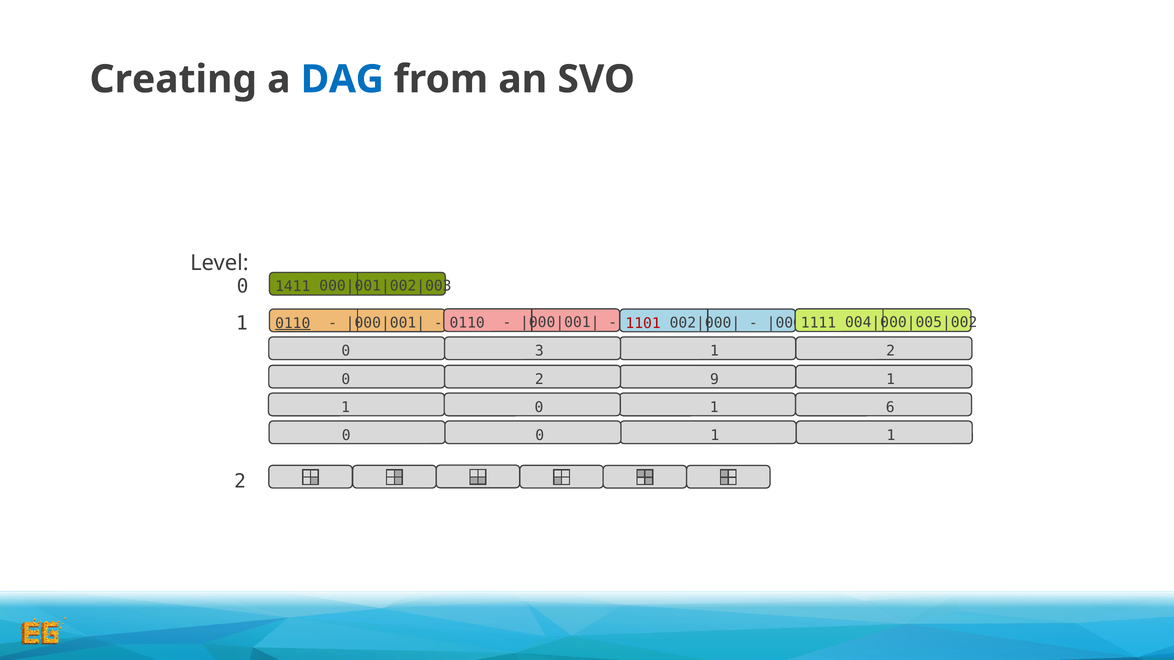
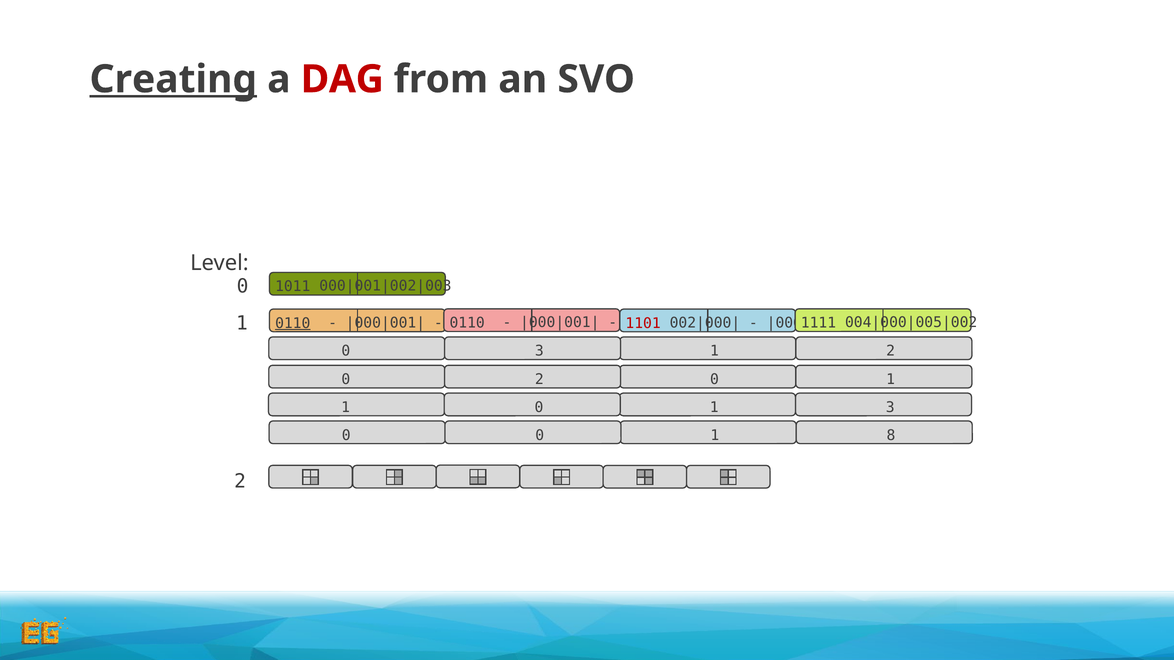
Creating underline: none -> present (173, 79)
DAG colour: blue -> red (342, 79)
1411: 1411 -> 1011 (293, 287)
9: 9 -> 0 (714, 380)
1 6: 6 -> 3 (890, 408)
0 1 1: 1 -> 8 (891, 435)
